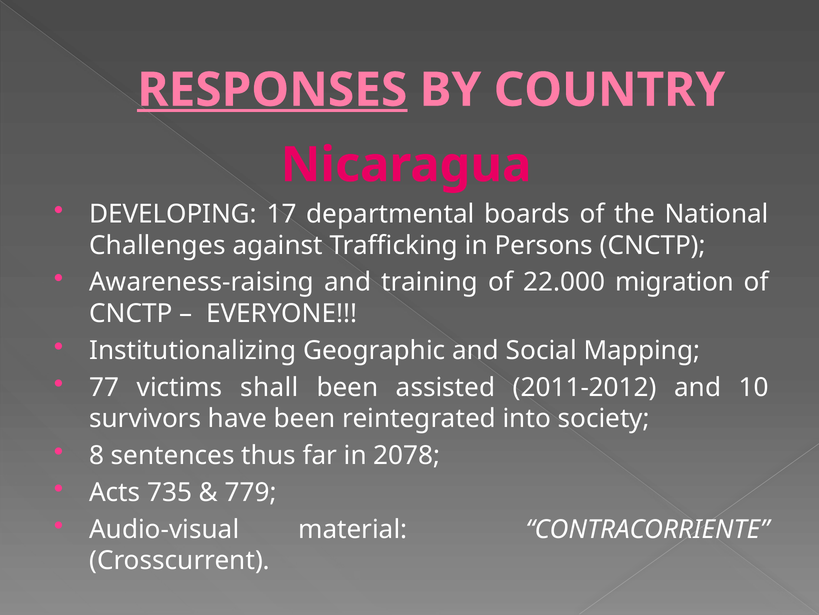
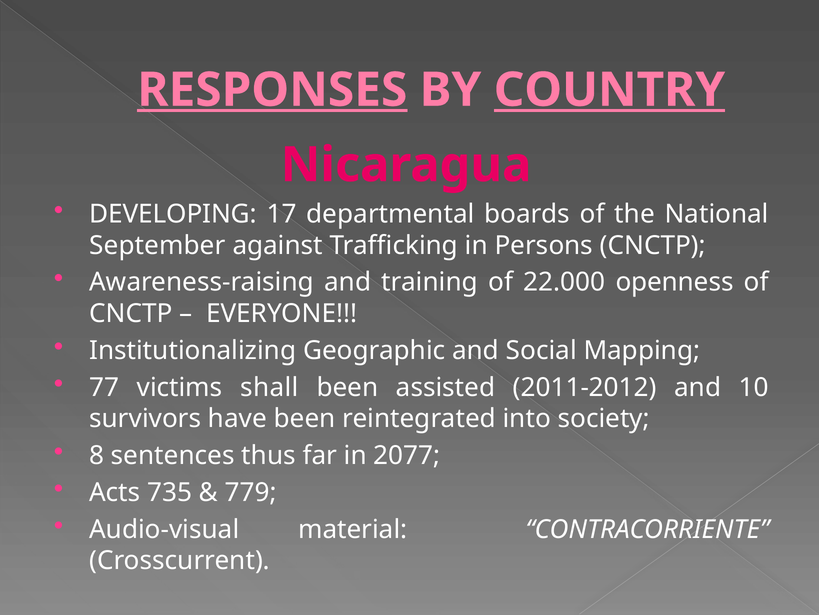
COUNTRY underline: none -> present (609, 90)
Challenges: Challenges -> September (157, 245)
migration: migration -> openness (675, 282)
2078: 2078 -> 2077 (407, 455)
